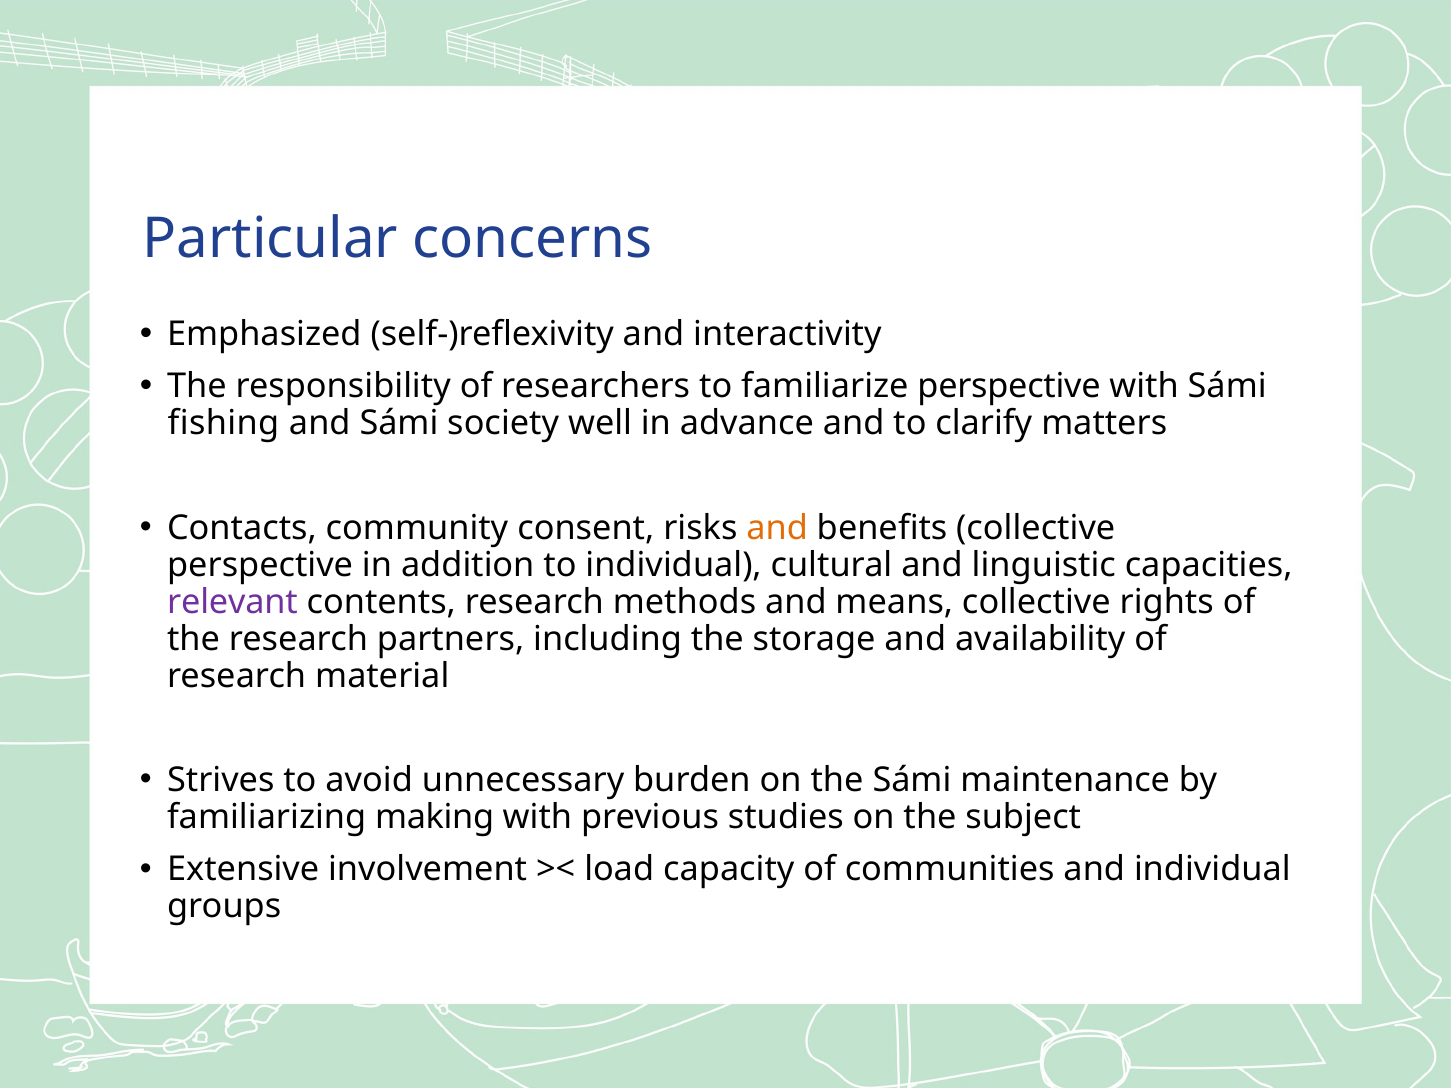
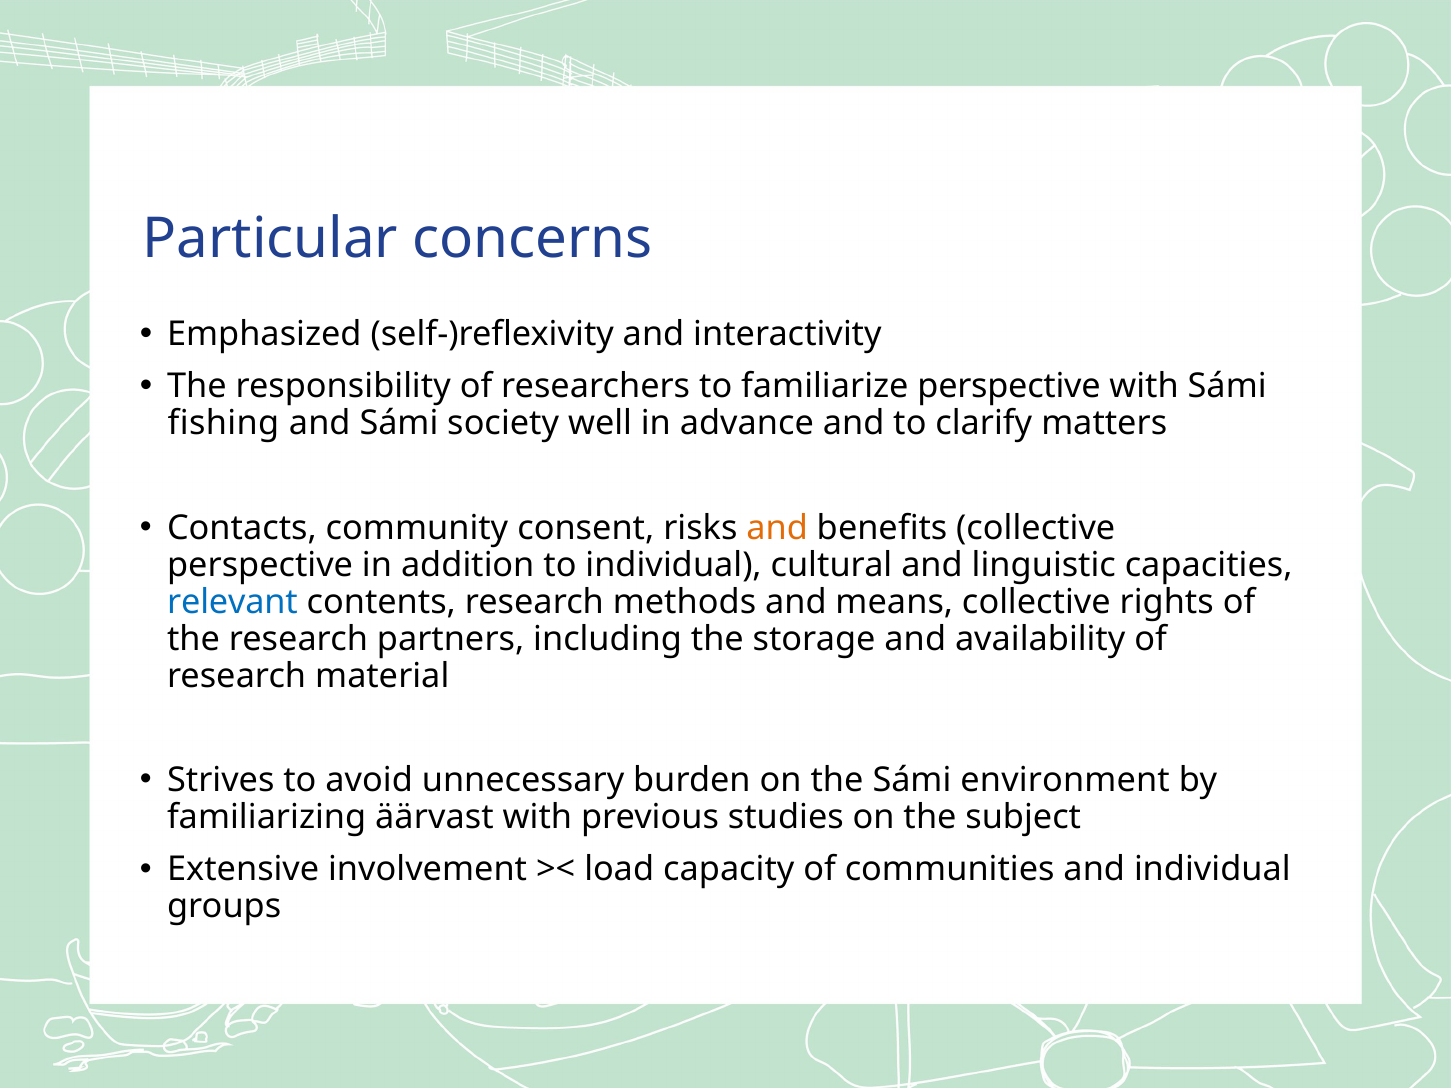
relevant colour: purple -> blue (232, 602)
maintenance: maintenance -> environment (1065, 780)
making: making -> äärvast (434, 817)
